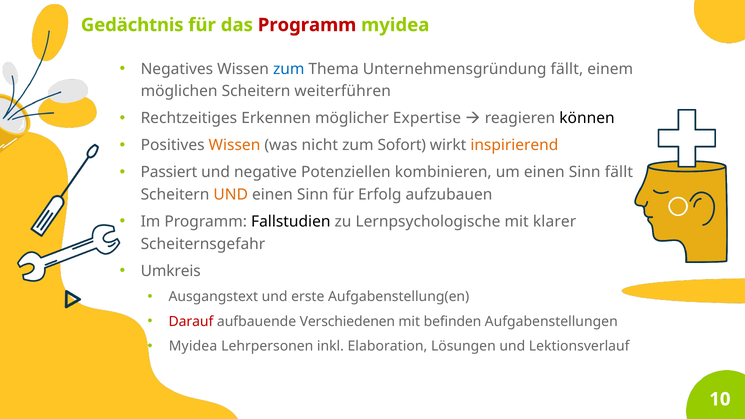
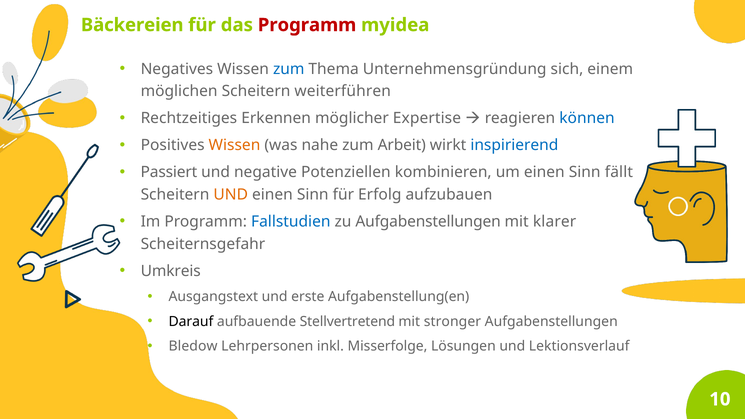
Gedächtnis: Gedächtnis -> Bäckereien (132, 25)
Unternehmensgründung fällt: fällt -> sich (567, 69)
können colour: black -> blue (587, 118)
nicht: nicht -> nahe (320, 145)
Sofort: Sofort -> Arbeit (402, 145)
inspirierend colour: orange -> blue (514, 145)
Fallstudien colour: black -> blue (291, 222)
zu Lernpsychologische: Lernpsychologische -> Aufgabenstellungen (428, 222)
Darauf colour: red -> black (191, 321)
Verschiedenen: Verschiedenen -> Stellvertretend (347, 321)
befinden: befinden -> stronger (452, 321)
Myidea: Myidea -> Bledow (193, 346)
Elaboration: Elaboration -> Misserfolge (387, 346)
